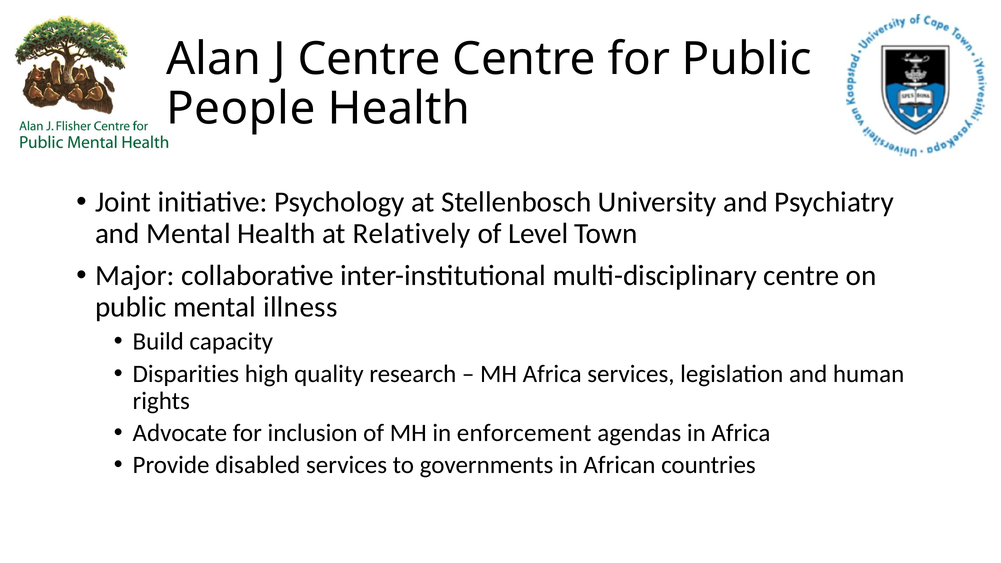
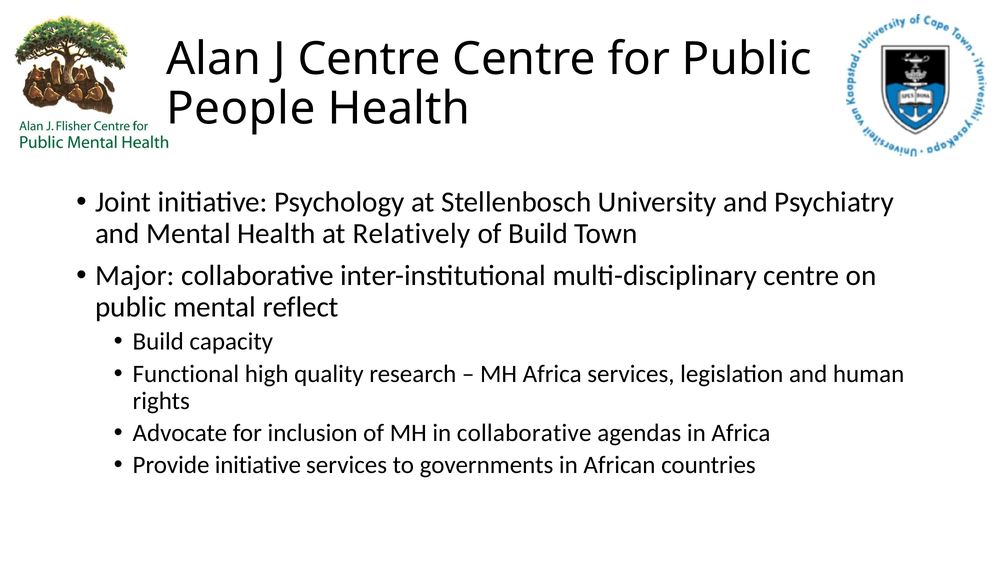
of Level: Level -> Build (538, 234)
illness: illness -> reflect (301, 307)
Disparities: Disparities -> Functional (186, 374)
in enforcement: enforcement -> collaborative (524, 433)
Provide disabled: disabled -> initiative (258, 465)
